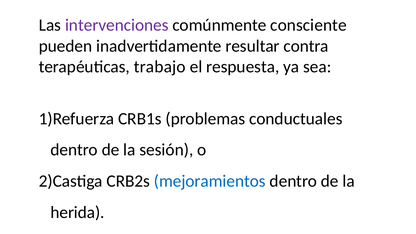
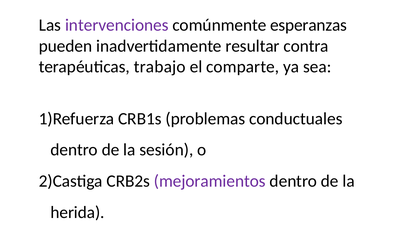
consciente: consciente -> esperanzas (309, 25)
respuesta: respuesta -> comparte (243, 67)
mejoramientos colour: blue -> purple (210, 181)
